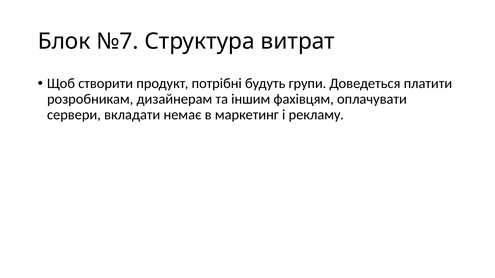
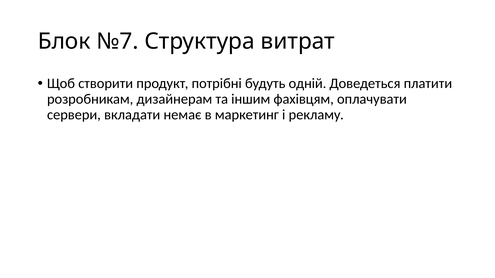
групи: групи -> одній (307, 84)
